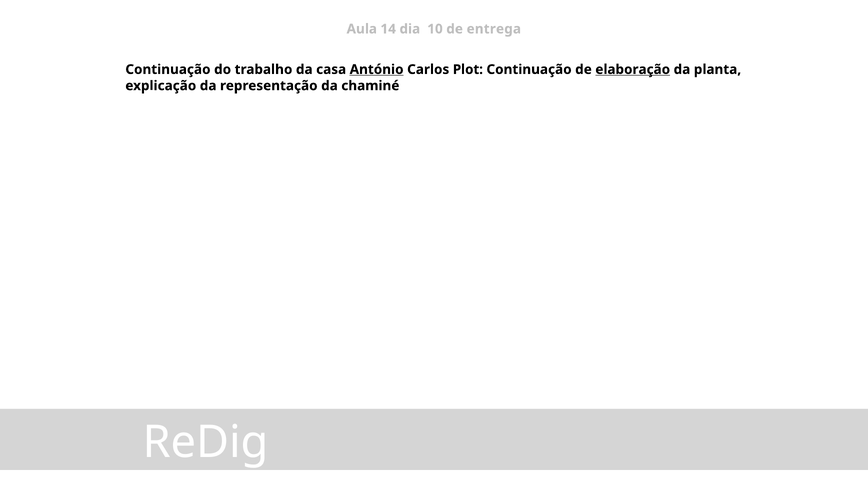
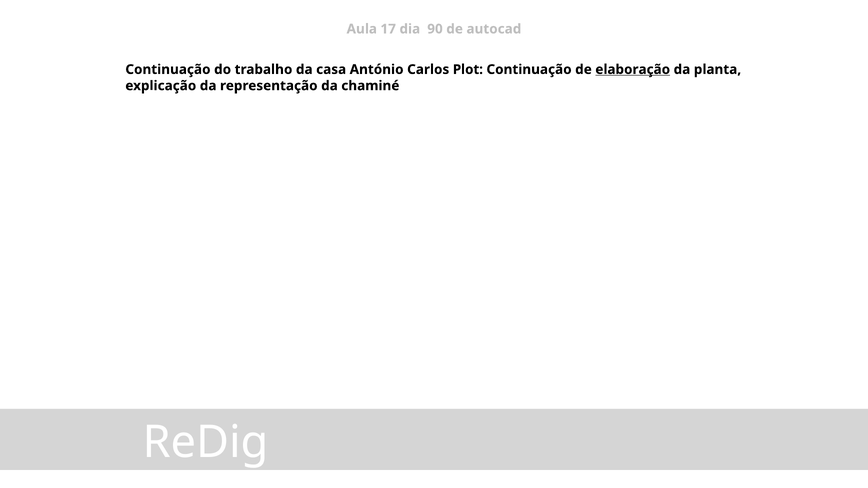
14: 14 -> 17 (388, 29)
10: 10 -> 90 (435, 29)
entrega: entrega -> autocad (494, 29)
António underline: present -> none (377, 70)
